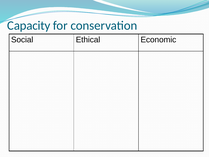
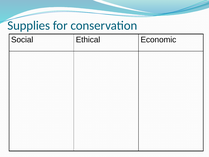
Capacity: Capacity -> Supplies (29, 26)
